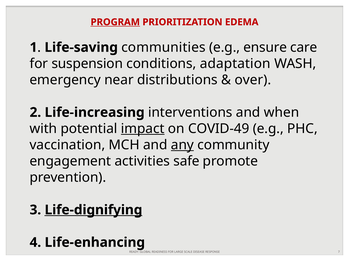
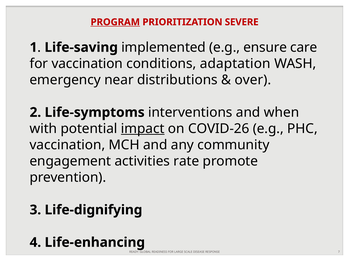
EDEMA: EDEMA -> SEVERE (242, 22)
communities: communities -> implemented (164, 48)
for suspension: suspension -> vaccination (87, 64)
Life-increasing: Life-increasing -> Life-symptoms (95, 113)
COVID-49: COVID-49 -> COVID-26 (219, 129)
any underline: present -> none (182, 145)
safe: safe -> rate (186, 162)
Life-dignifying underline: present -> none (93, 210)
